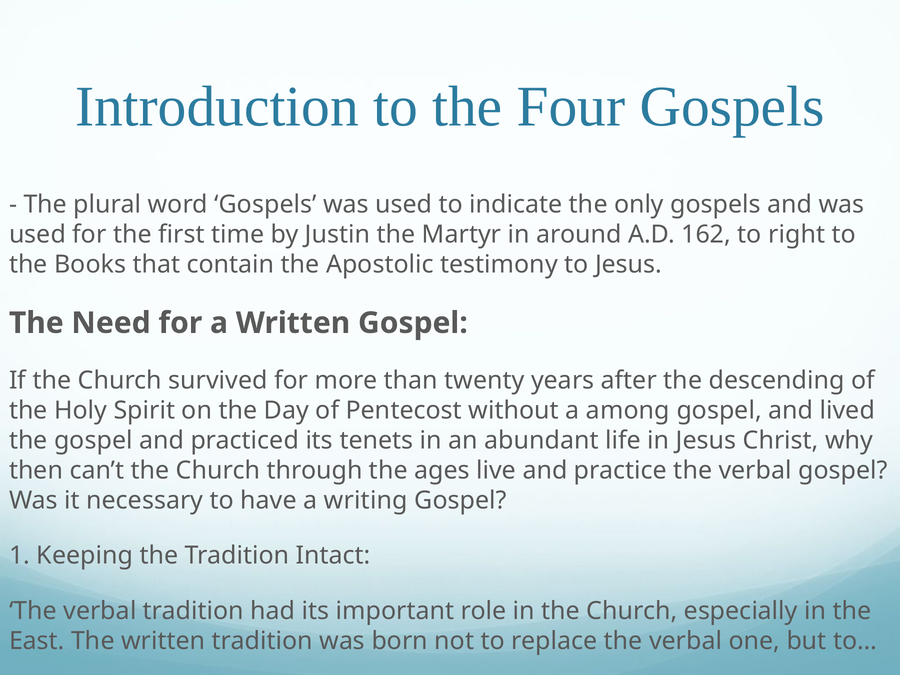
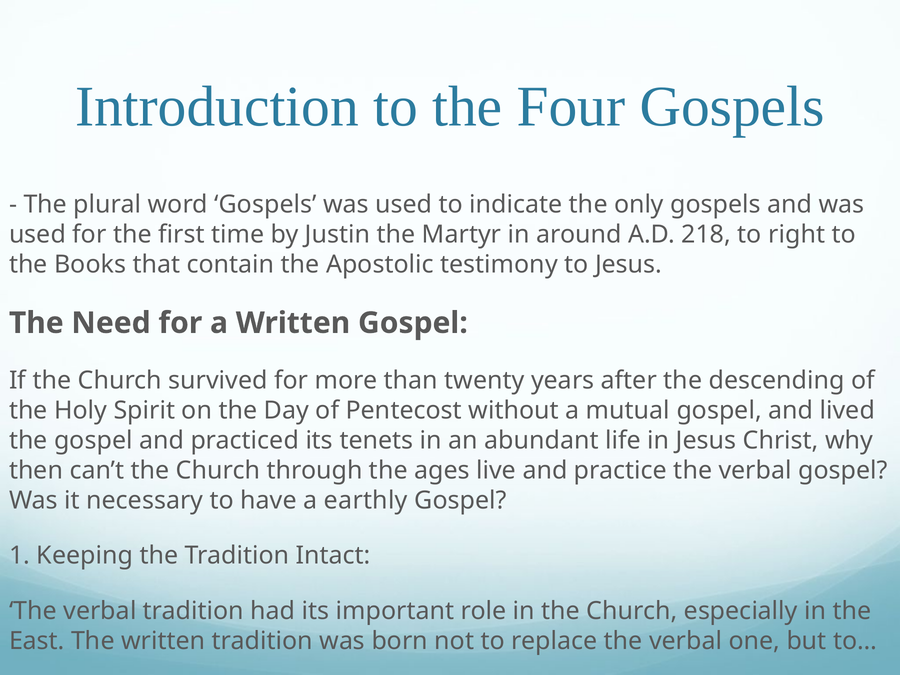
162: 162 -> 218 (706, 235)
among: among -> mutual (628, 411)
writing: writing -> earthly (366, 501)
